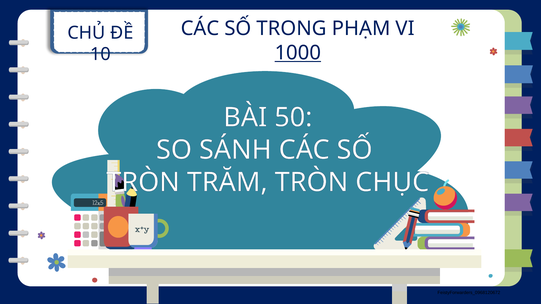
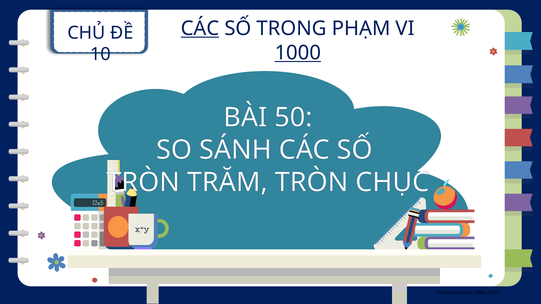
CÁC underline: none -> present (200, 28)
